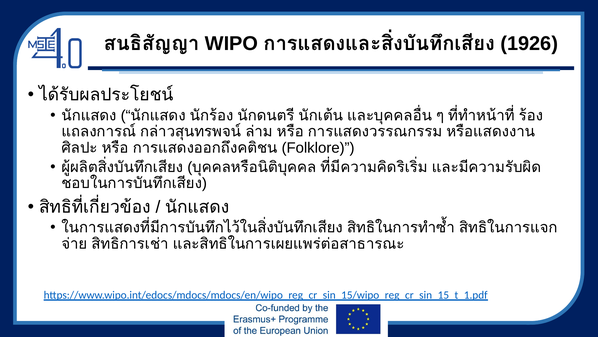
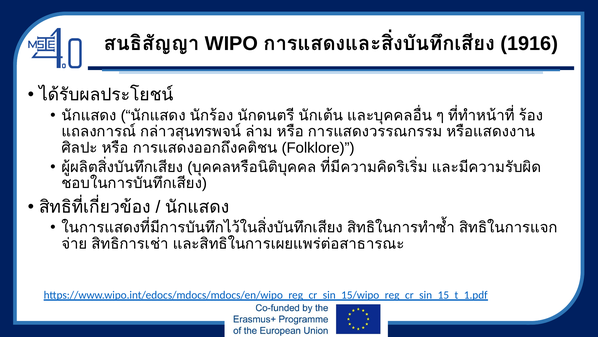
1926: 1926 -> 1916 (529, 44)
